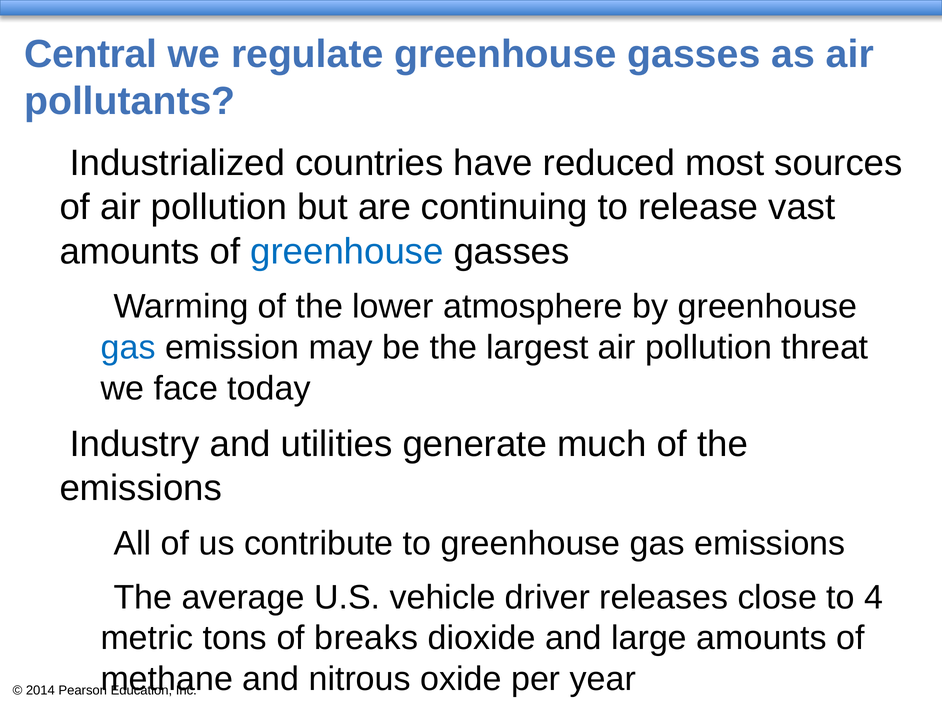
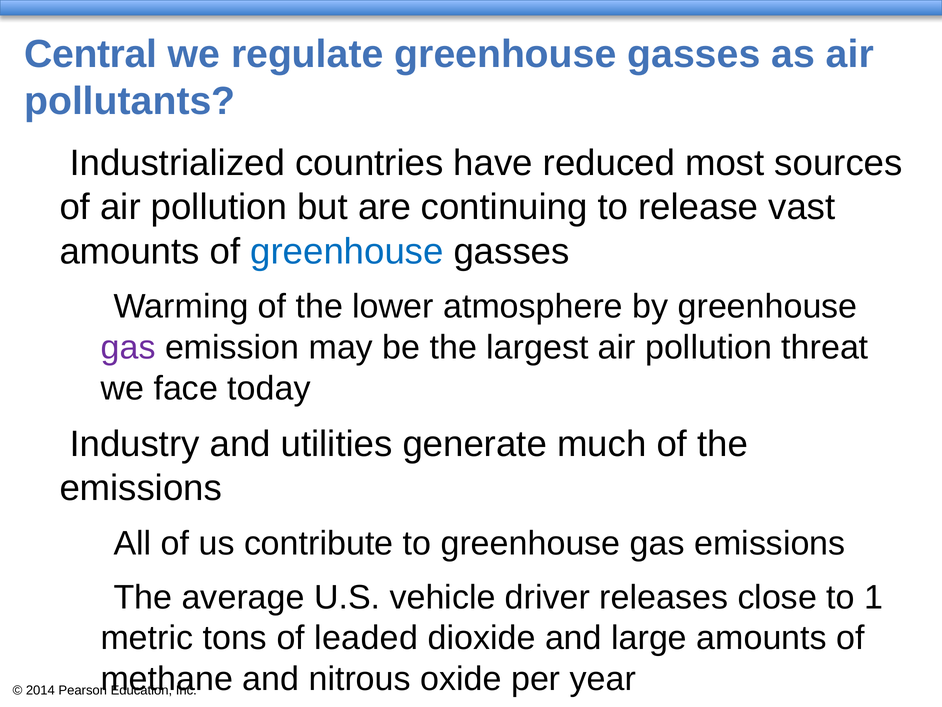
gas colour: blue -> purple (128, 347)
4: 4 -> 1 (874, 597)
breaks: breaks -> leaded (366, 638)
